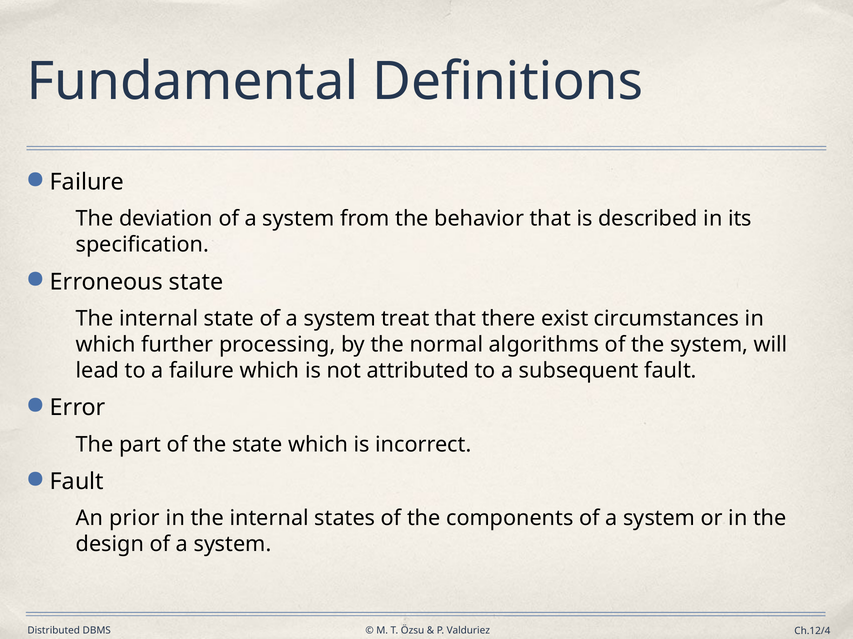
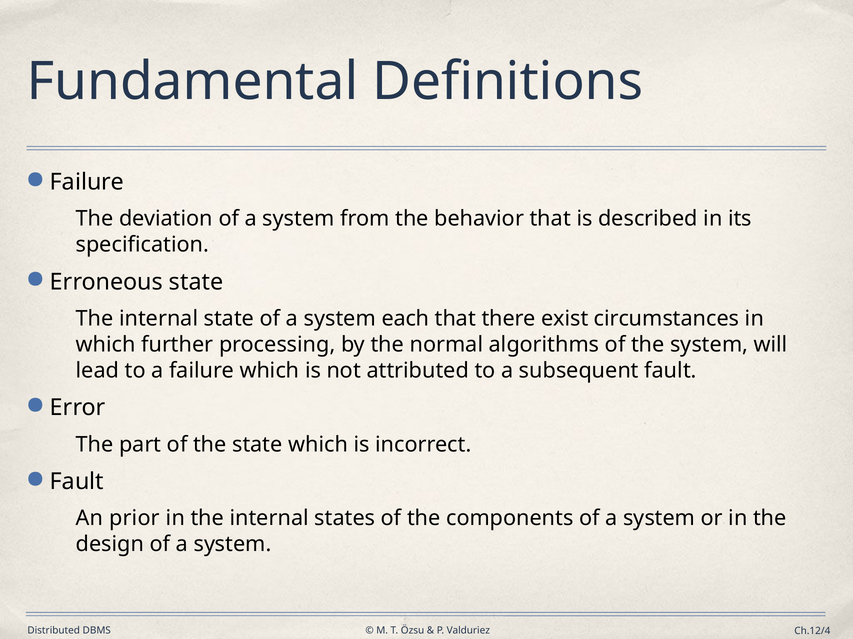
treat: treat -> each (405, 319)
